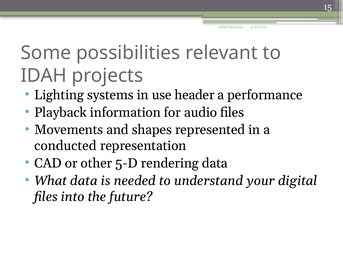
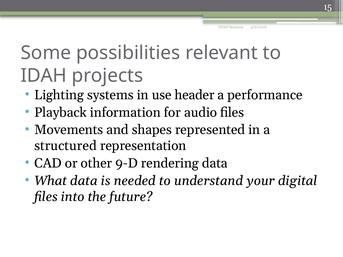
conducted: conducted -> structured (66, 146)
5-D: 5-D -> 9-D (127, 163)
